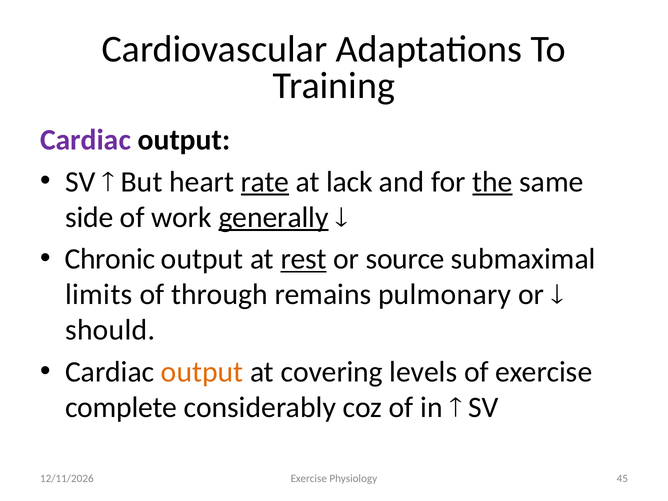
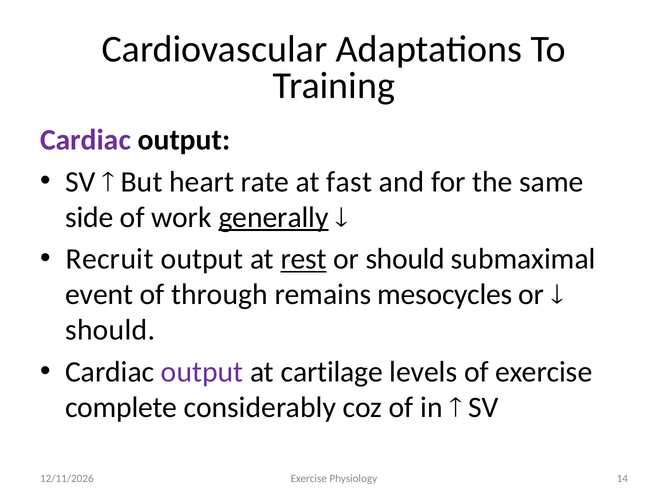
rate underline: present -> none (265, 182)
lack: lack -> fast (349, 182)
the underline: present -> none (492, 182)
Chronic: Chronic -> Recruit (110, 259)
or source: source -> should (405, 259)
limits: limits -> event (99, 295)
pulmonary: pulmonary -> mesocycles (445, 295)
output colour: orange -> purple (202, 372)
covering: covering -> cartilage (332, 372)
45: 45 -> 14 (622, 478)
